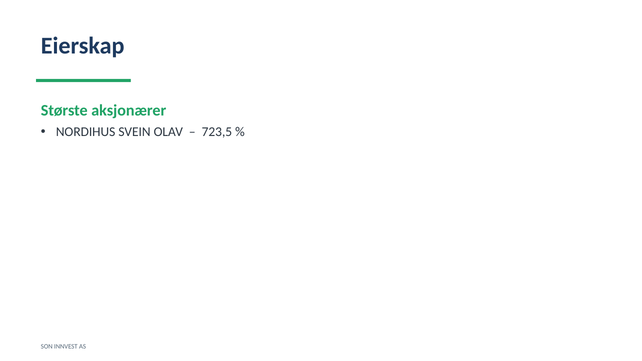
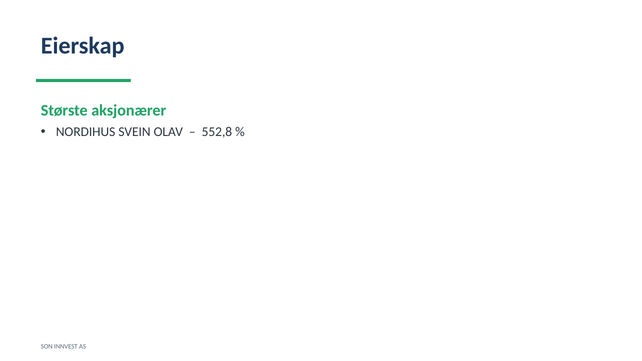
723,5: 723,5 -> 552,8 (217, 132)
